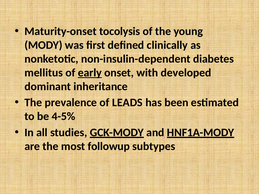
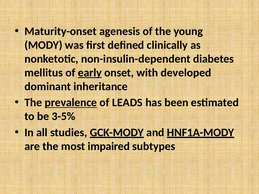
tocolysis: tocolysis -> agenesis (120, 31)
prevalence underline: none -> present (71, 103)
4-5%: 4-5% -> 3-5% (63, 117)
followup: followup -> impaired (109, 147)
